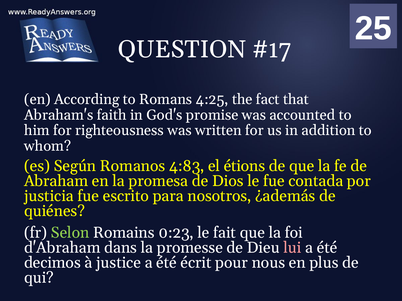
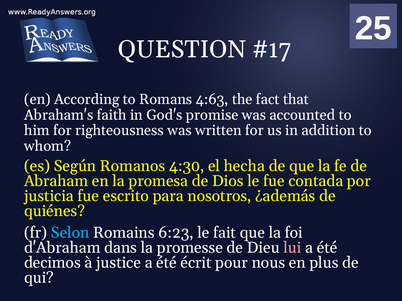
4:25: 4:25 -> 4:63 (212, 99)
4:83: 4:83 -> 4:30 (187, 166)
étions: étions -> hecha (244, 166)
Selon colour: light green -> light blue (70, 233)
0:23: 0:23 -> 6:23 (176, 233)
